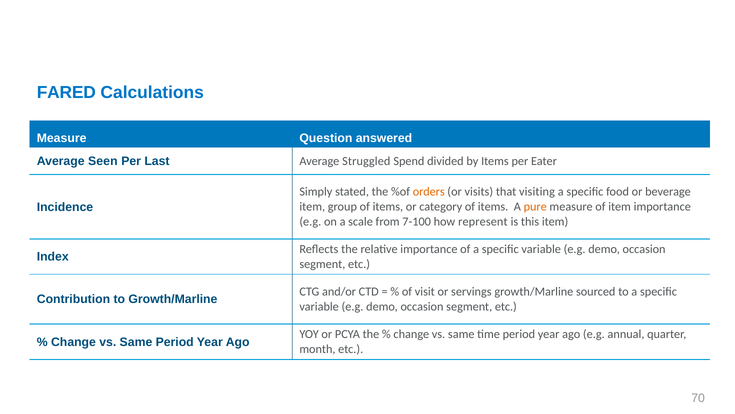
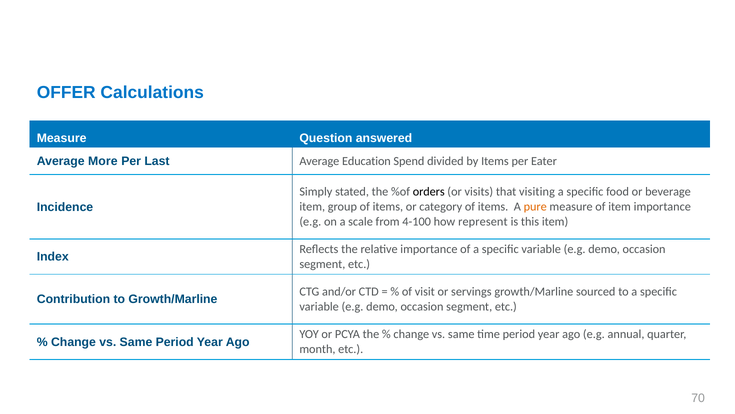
FARED: FARED -> OFFER (66, 92)
Seen: Seen -> More (103, 161)
Struggled: Struggled -> Education (366, 161)
orders colour: orange -> black (429, 192)
7-100: 7-100 -> 4-100 (417, 222)
